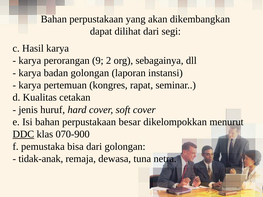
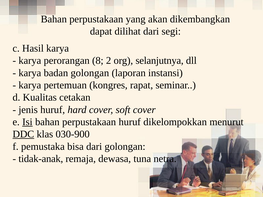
9: 9 -> 8 (98, 61)
sebagainya: sebagainya -> selanjutnya (160, 61)
Isi underline: none -> present (27, 122)
perpustakaan besar: besar -> huruf (130, 122)
070-900: 070-900 -> 030-900 (73, 134)
